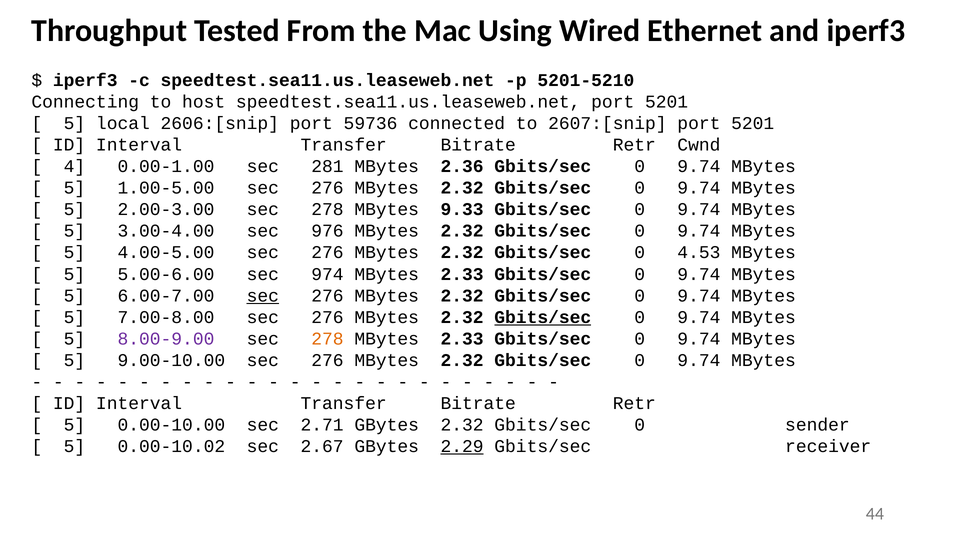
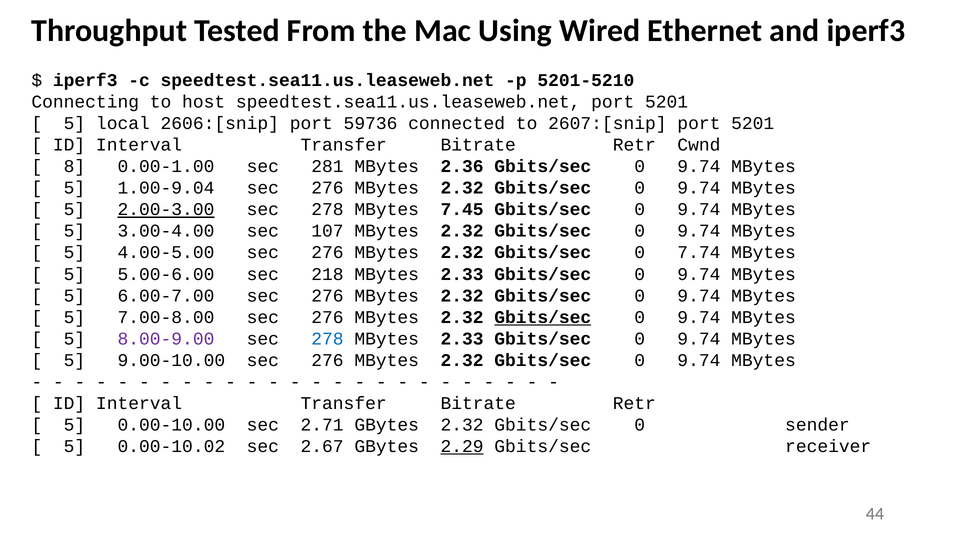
4: 4 -> 8 (74, 167)
1.00-5.00: 1.00-5.00 -> 1.00-9.04 (166, 188)
2.00-3.00 underline: none -> present (166, 210)
9.33: 9.33 -> 7.45 (462, 210)
976: 976 -> 107 (327, 231)
4.53: 4.53 -> 7.74 (699, 253)
974: 974 -> 218 (327, 274)
sec underline: present -> none (263, 296)
278 colour: orange -> blue (327, 339)
